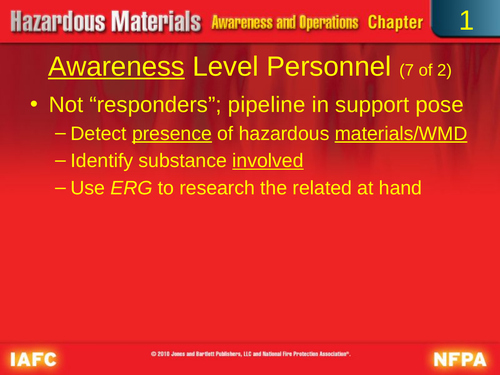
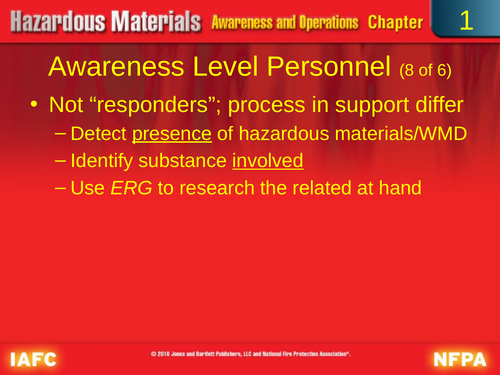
Awareness underline: present -> none (116, 67)
7: 7 -> 8 (407, 70)
2: 2 -> 6 (444, 70)
pipeline: pipeline -> process (267, 105)
pose: pose -> differ (440, 105)
materials/WMD underline: present -> none (401, 134)
